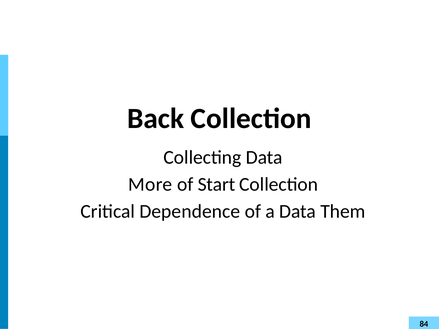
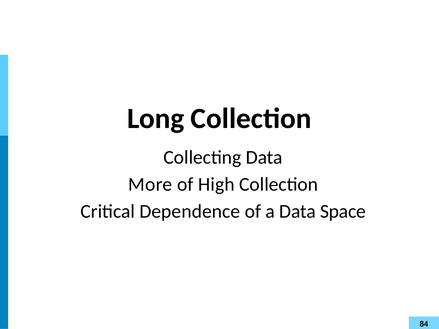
Back: Back -> Long (156, 118)
Start: Start -> High (216, 185)
Them: Them -> Space (343, 212)
